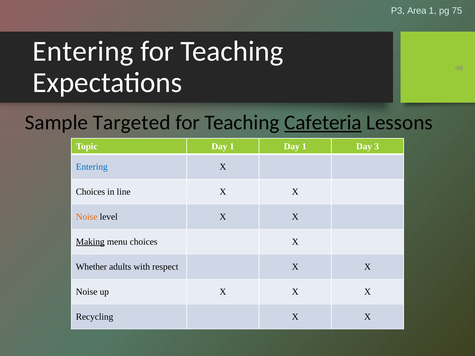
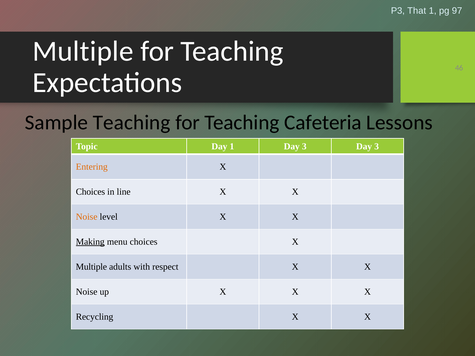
Area: Area -> That (417, 11)
75: 75 -> 97 (457, 11)
Entering: Entering -> Multiple (83, 51)
Sample Targeted: Targeted -> Teaching (132, 123)
Cafeteria underline: present -> none (323, 123)
1 Day 1: 1 -> 3 (304, 147)
Entering colour: blue -> orange (92, 167)
Whether: Whether -> Multiple (91, 267)
